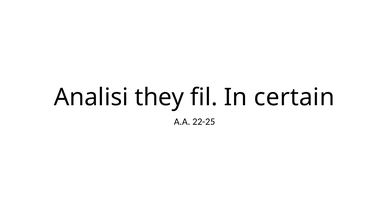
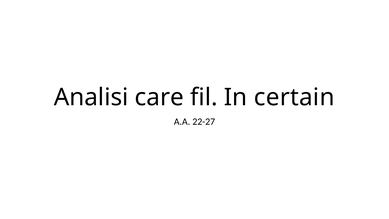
they: they -> care (159, 97)
22-25: 22-25 -> 22-27 (204, 122)
